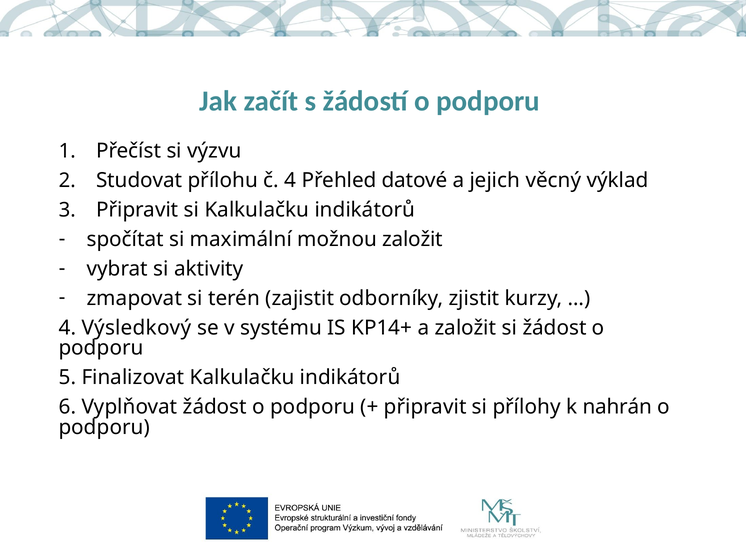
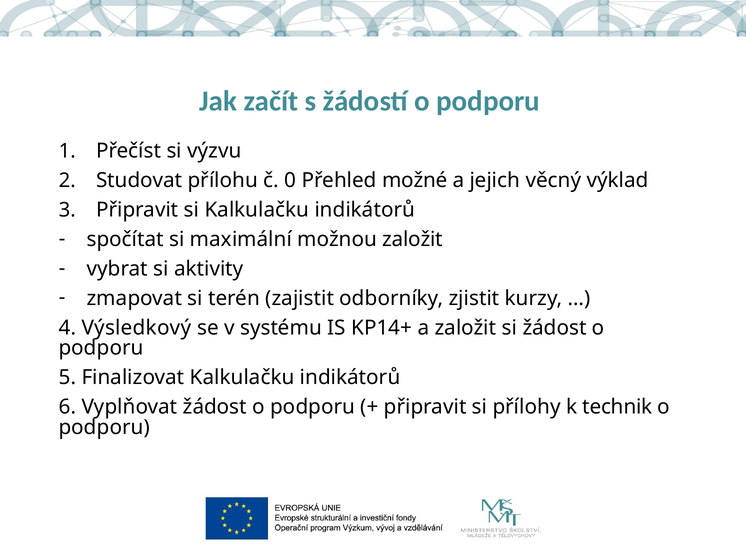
č 4: 4 -> 0 (290, 180)
datové: datové -> možné (415, 180)
nahrán: nahrán -> technik (617, 407)
